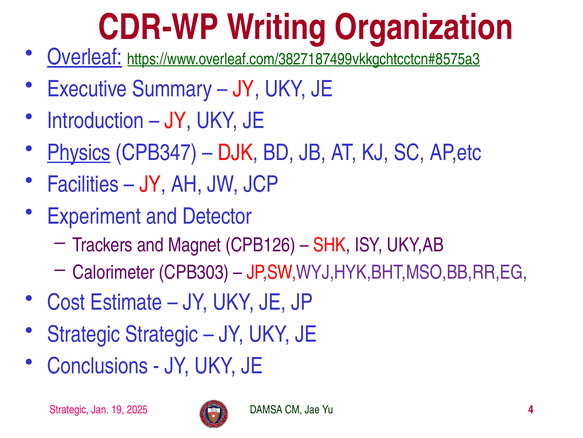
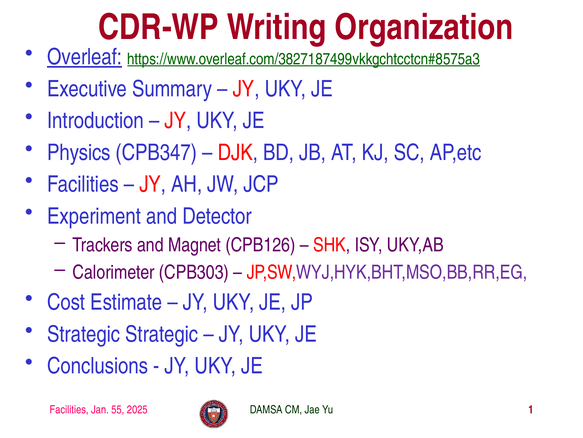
Physics underline: present -> none (79, 152)
Strategic: Strategic -> Facilities (69, 409)
19: 19 -> 55 (118, 409)
4: 4 -> 1 (531, 409)
